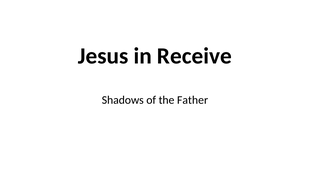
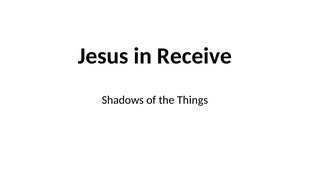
Father: Father -> Things (193, 100)
